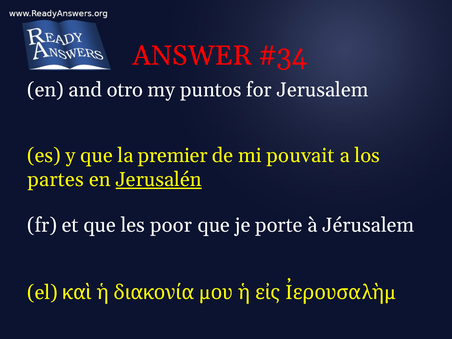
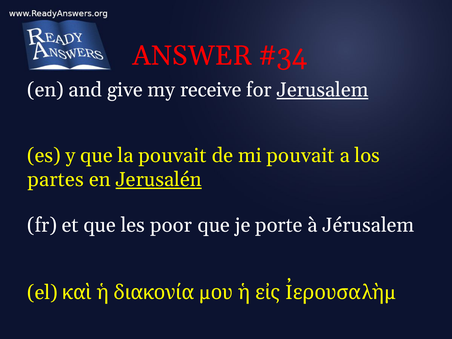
otro: otro -> give (125, 90)
puntos: puntos -> receive (211, 90)
Jerusalem underline: none -> present (323, 90)
la premier: premier -> pouvait (173, 156)
